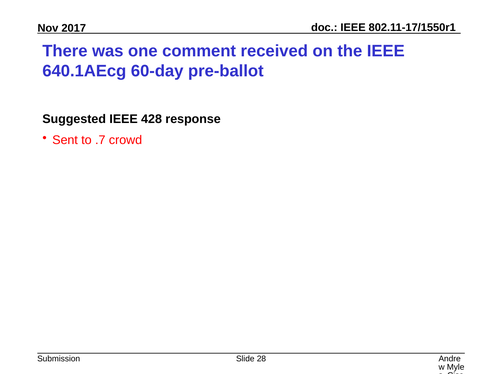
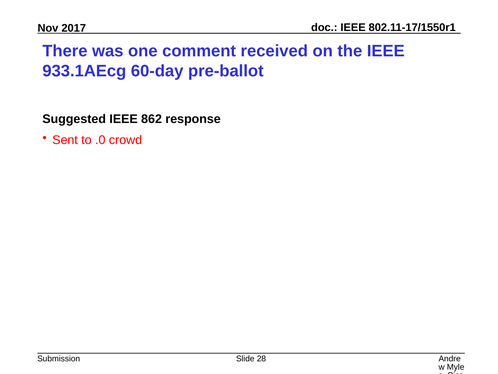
640.1AEcg: 640.1AEcg -> 933.1AEcg (84, 71)
428: 428 -> 862 (152, 119)
.7: .7 -> .0 (100, 140)
